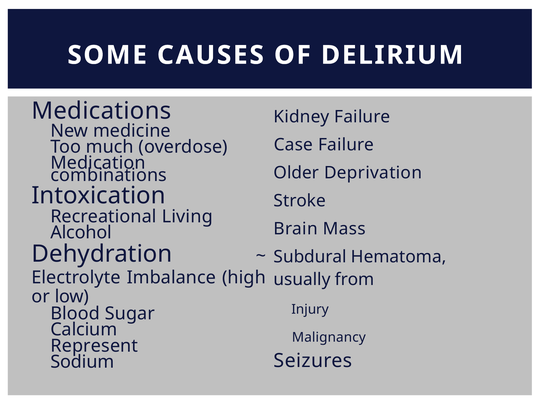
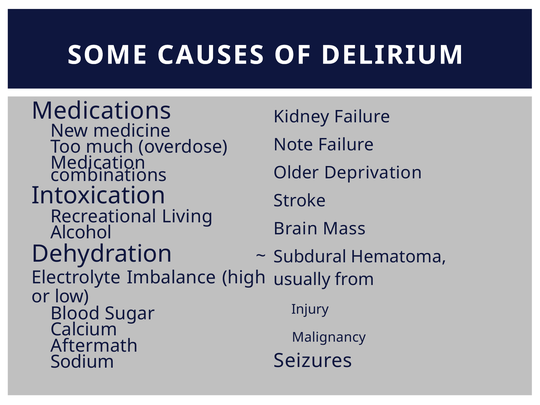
Case: Case -> Note (293, 145)
Represent: Represent -> Aftermath (94, 346)
